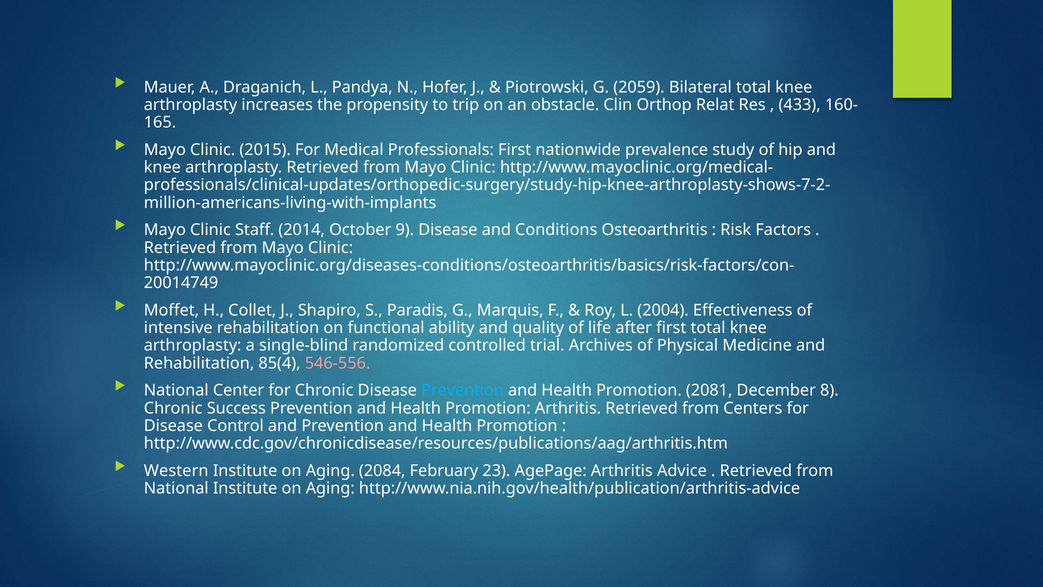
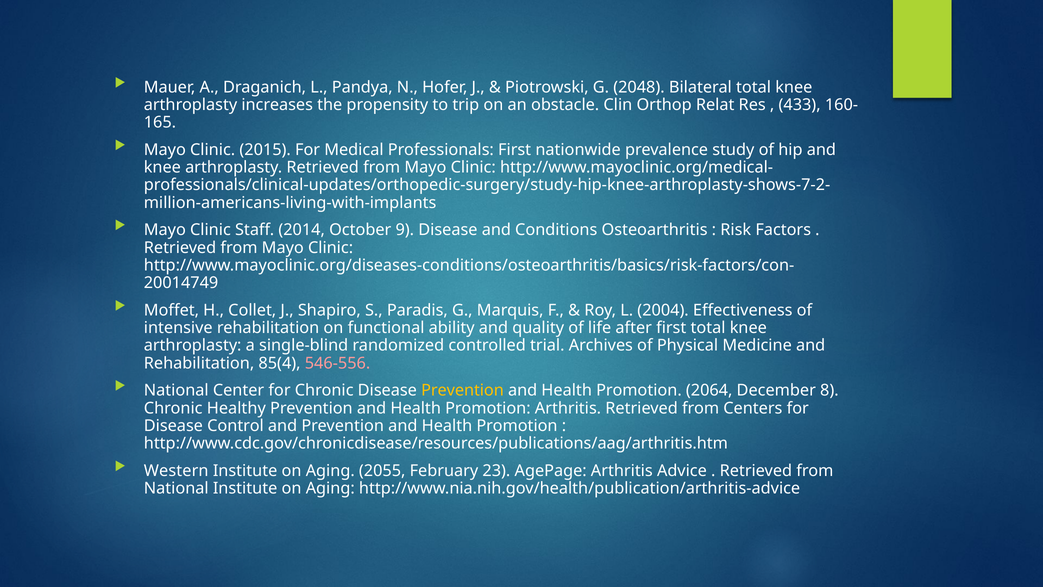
2059: 2059 -> 2048 (639, 87)
Prevention colour: light blue -> yellow (462, 390)
2081: 2081 -> 2064 (709, 390)
Success: Success -> Healthy (236, 408)
2084: 2084 -> 2055 (382, 471)
